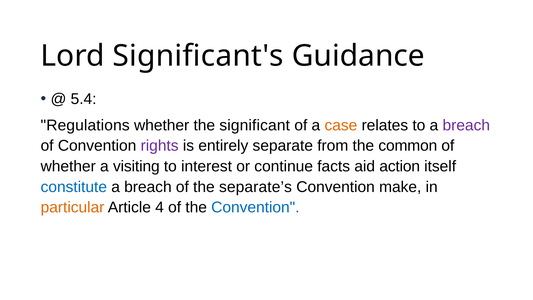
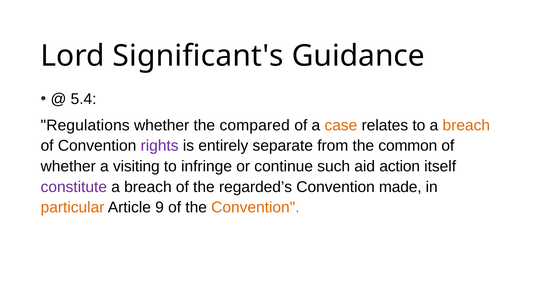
significant: significant -> compared (255, 125)
breach colour: purple -> orange (466, 125)
interest: interest -> infringe (207, 166)
facts: facts -> such (334, 166)
constitute colour: blue -> purple (74, 187)
separate’s: separate’s -> regarded’s (256, 187)
make: make -> made (400, 187)
4: 4 -> 9 (160, 207)
Convention colour: blue -> orange (255, 207)
